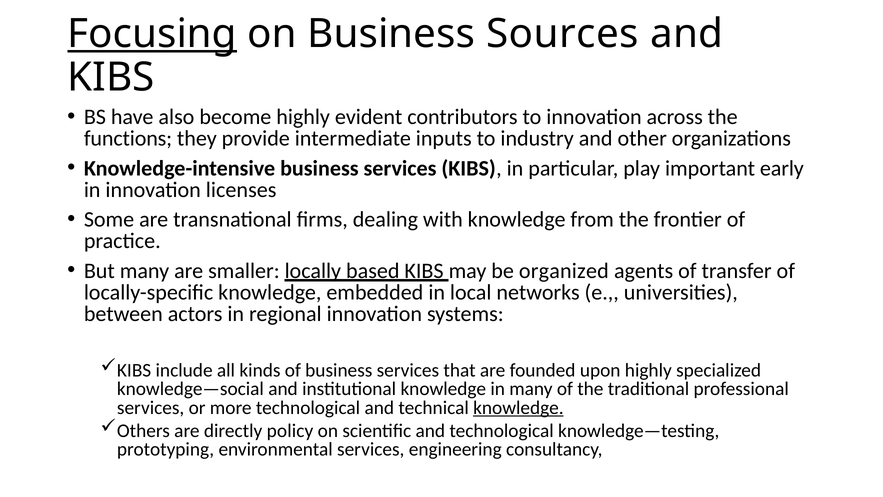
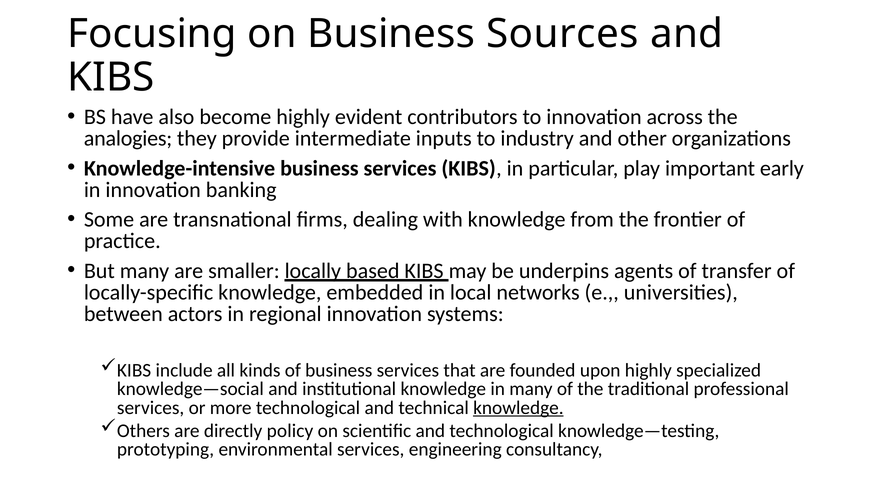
Focusing underline: present -> none (152, 34)
functions: functions -> analogies (128, 139)
licenses: licenses -> banking (241, 190)
organized: organized -> underpins (564, 271)
